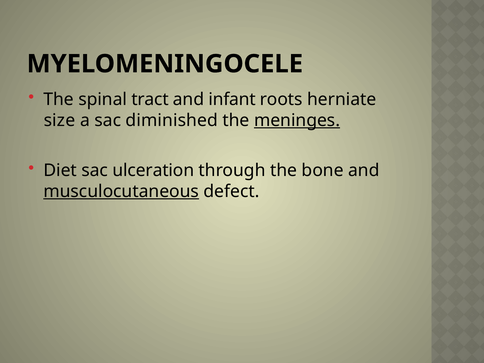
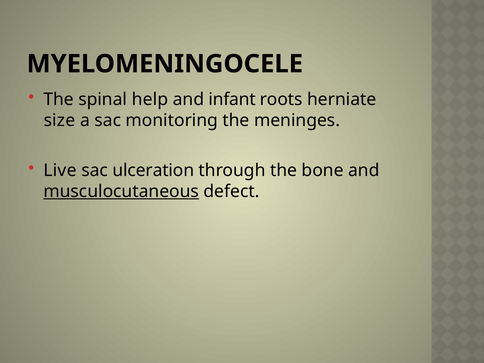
tract: tract -> help (150, 99)
diminished: diminished -> monitoring (172, 120)
meninges underline: present -> none (297, 120)
Diet: Diet -> Live (60, 170)
